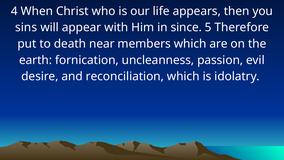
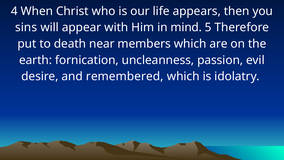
since: since -> mind (186, 27)
reconciliation: reconciliation -> remembered (125, 76)
